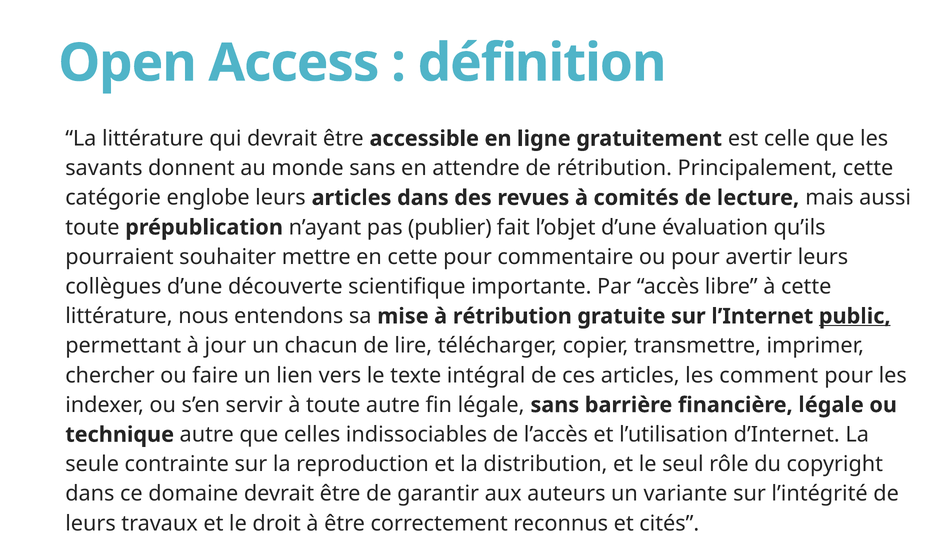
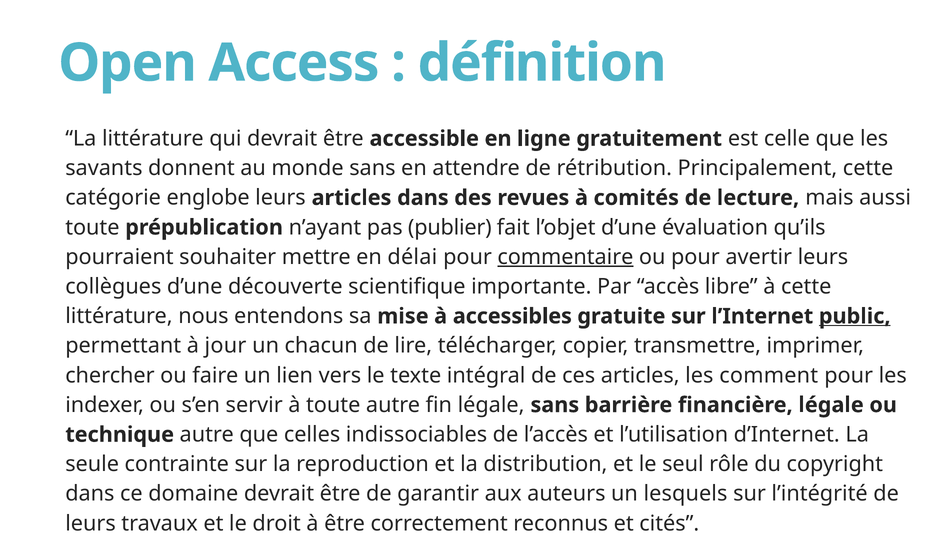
en cette: cette -> délai (412, 257)
commentaire underline: none -> present (565, 257)
à rétribution: rétribution -> accessibles (512, 316)
variante: variante -> lesquels (685, 494)
